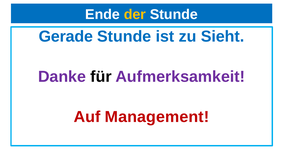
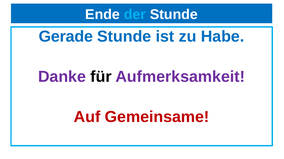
der colour: yellow -> light blue (135, 15)
Sieht: Sieht -> Habe (223, 37)
Management: Management -> Gemeinsame (157, 117)
